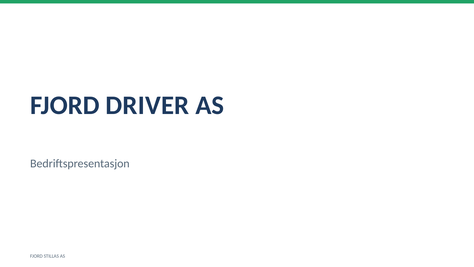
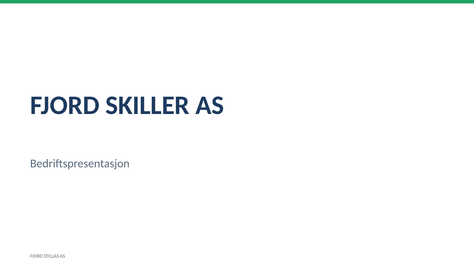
DRIVER: DRIVER -> SKILLER (148, 105)
